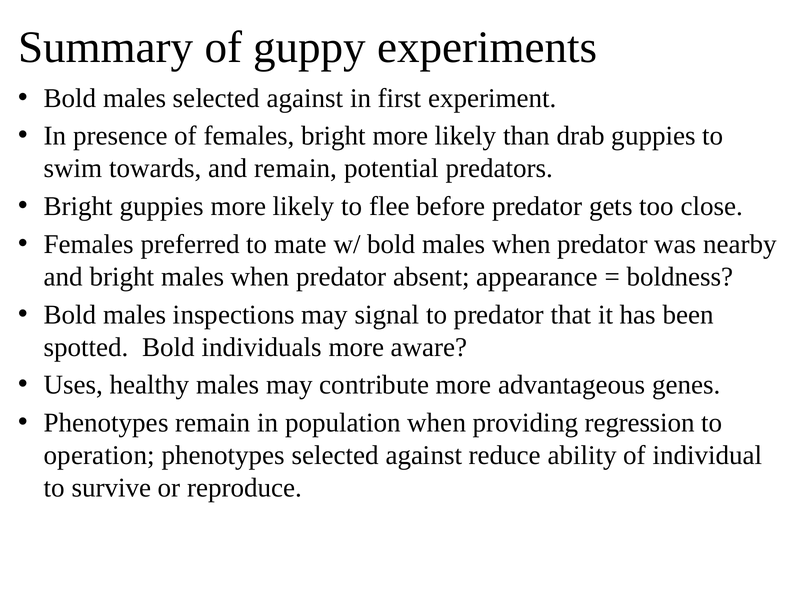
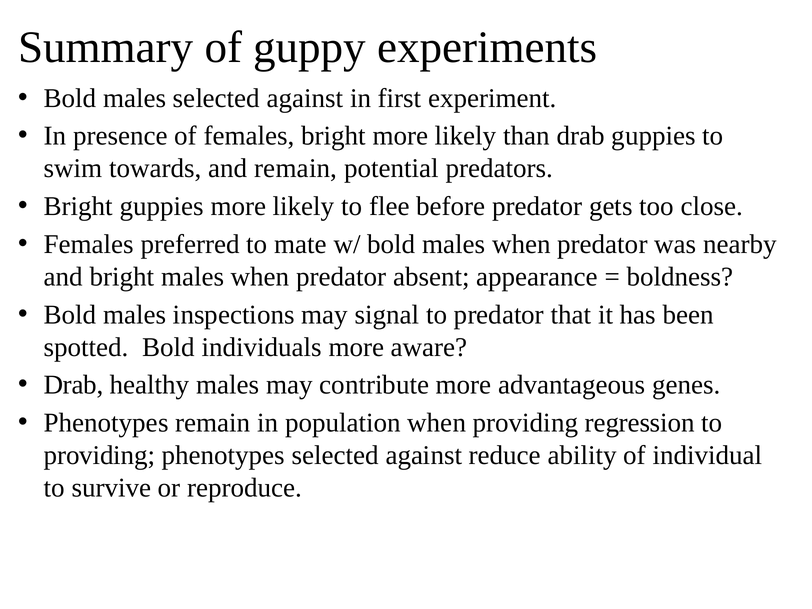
Uses: Uses -> Drab (74, 385)
operation: operation -> providing (99, 455)
